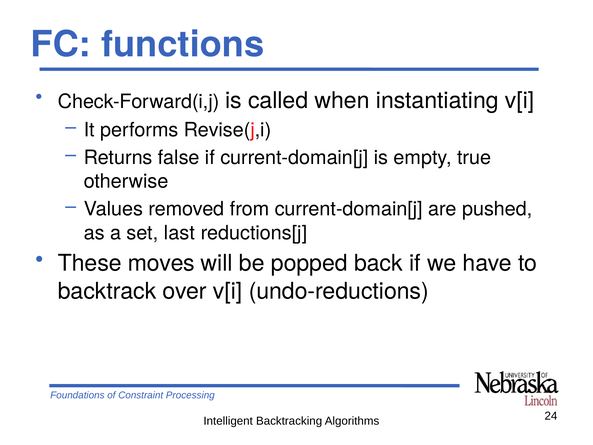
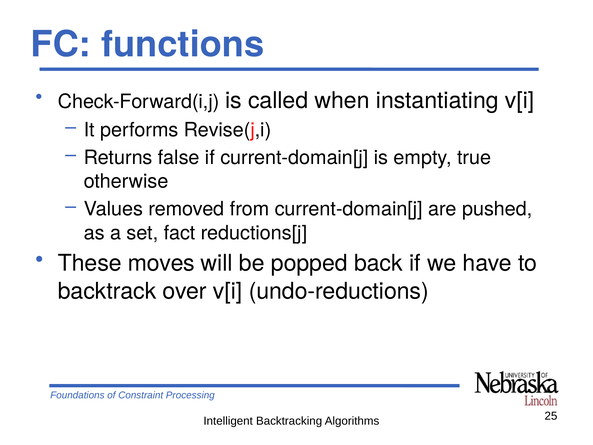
last: last -> fact (180, 233)
24: 24 -> 25 (551, 416)
